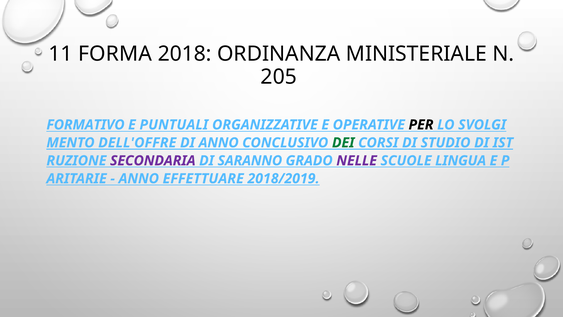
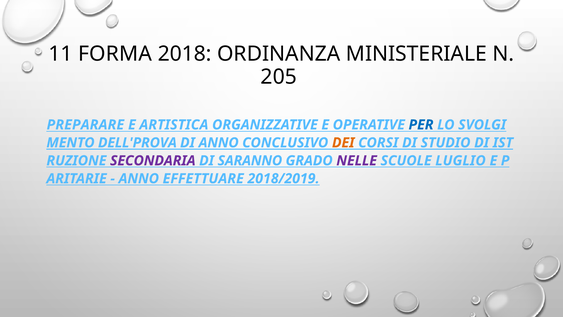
FORMATIVO: FORMATIVO -> PREPARARE (85, 125)
PUNTUALI: PUNTUALI -> ARTISTICA (174, 125)
PER colour: black -> blue (421, 125)
DELL'OFFRE: DELL'OFFRE -> DELL'PROVA (137, 143)
DEI colour: green -> orange (343, 143)
LINGUA: LINGUA -> LUGLIO (461, 161)
